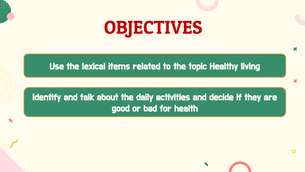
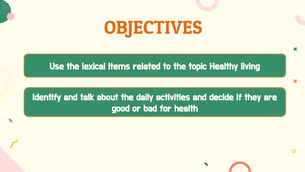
OBJECTIVES colour: red -> orange (153, 28)
